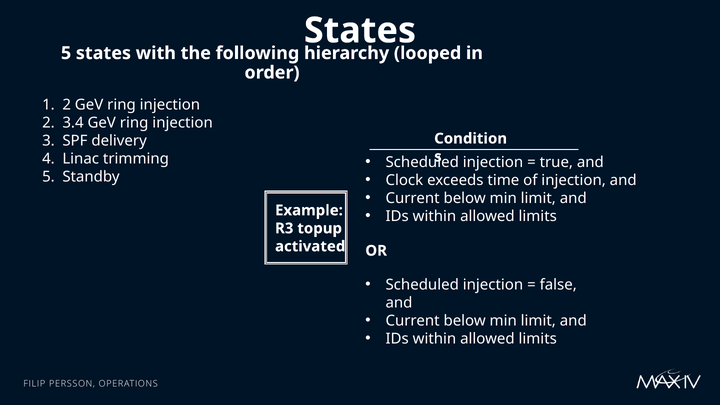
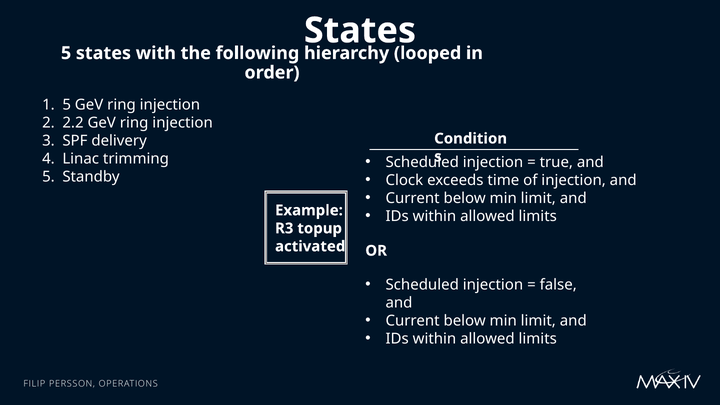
2: 2 -> 5 (67, 105)
3.4: 3.4 -> 2.2 (73, 123)
